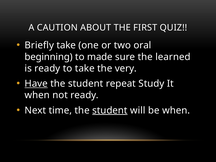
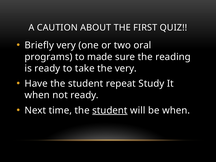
Briefly take: take -> very (66, 45)
beginning: beginning -> programs (49, 57)
learned: learned -> reading (173, 57)
Have underline: present -> none (36, 84)
